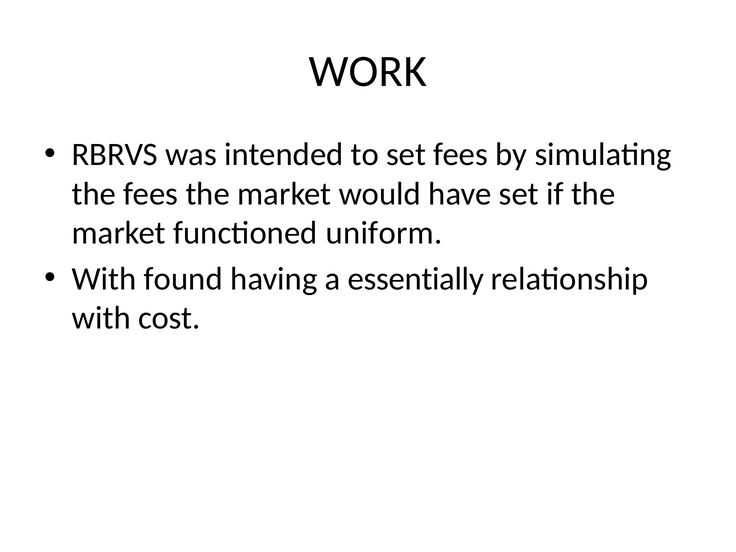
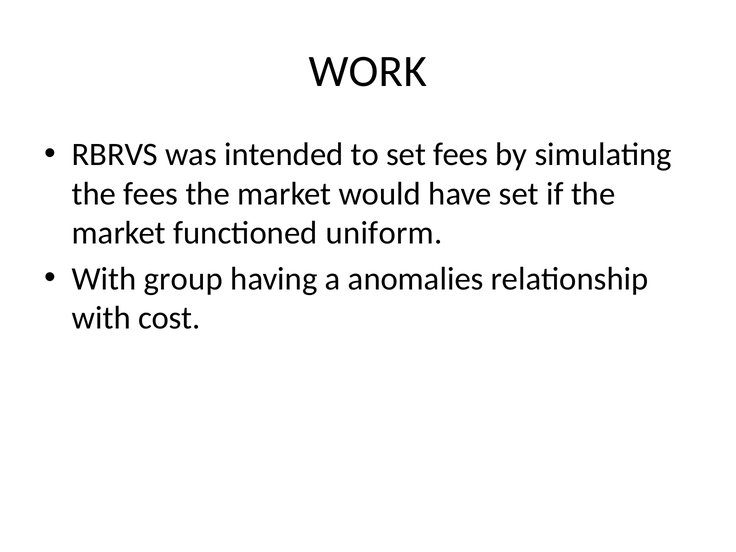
found: found -> group (183, 279)
essentially: essentially -> anomalies (416, 279)
